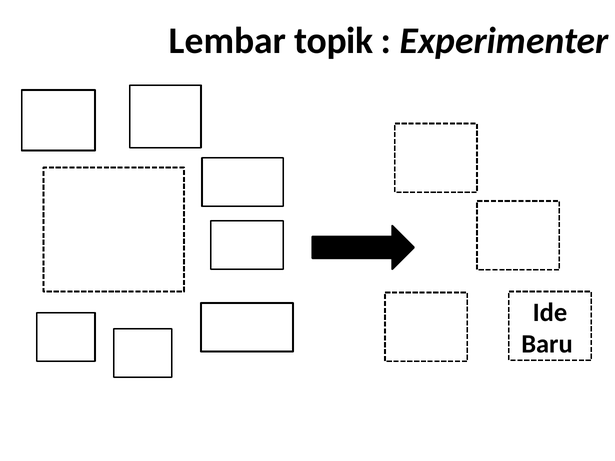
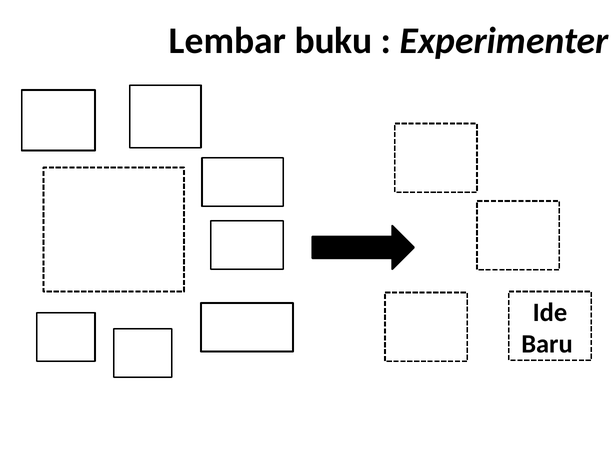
topik: topik -> buku (334, 41)
